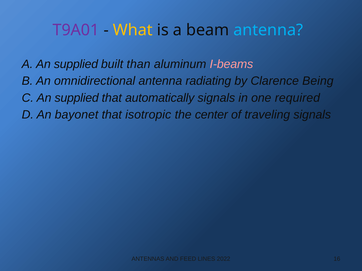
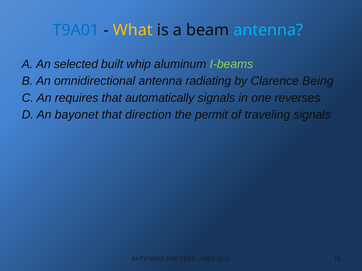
T9A01 colour: purple -> blue (76, 30)
A An supplied: supplied -> selected (76, 64)
than: than -> whip (139, 64)
I-beams colour: pink -> light green (231, 64)
C An supplied: supplied -> requires (77, 98)
required: required -> reverses (298, 98)
isotropic: isotropic -> direction (148, 115)
center: center -> permit (211, 115)
